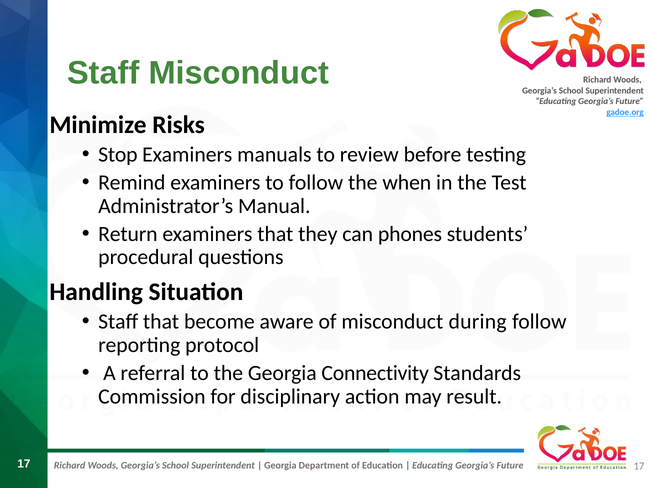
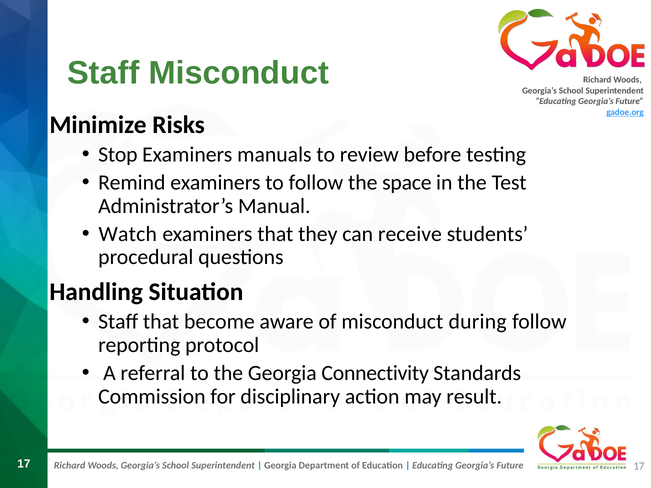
when: when -> space (407, 183)
Return: Return -> Watch (128, 234)
phones: phones -> receive (410, 234)
